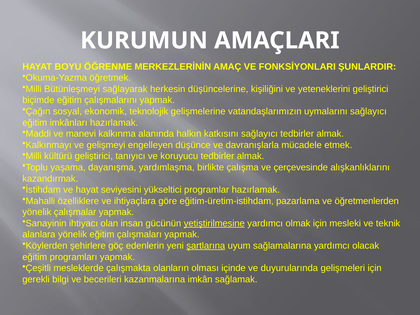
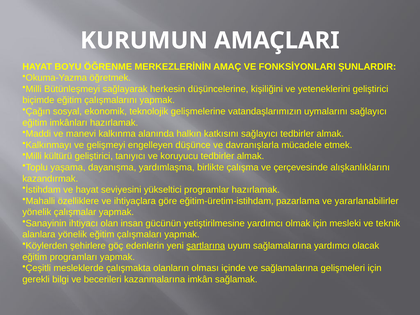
öğretmenlerden: öğretmenlerden -> yararlanabilirler (367, 201)
yetiştirilmesine underline: present -> none (214, 223)
ve duyurularında: duyurularında -> sağlamalarına (289, 268)
